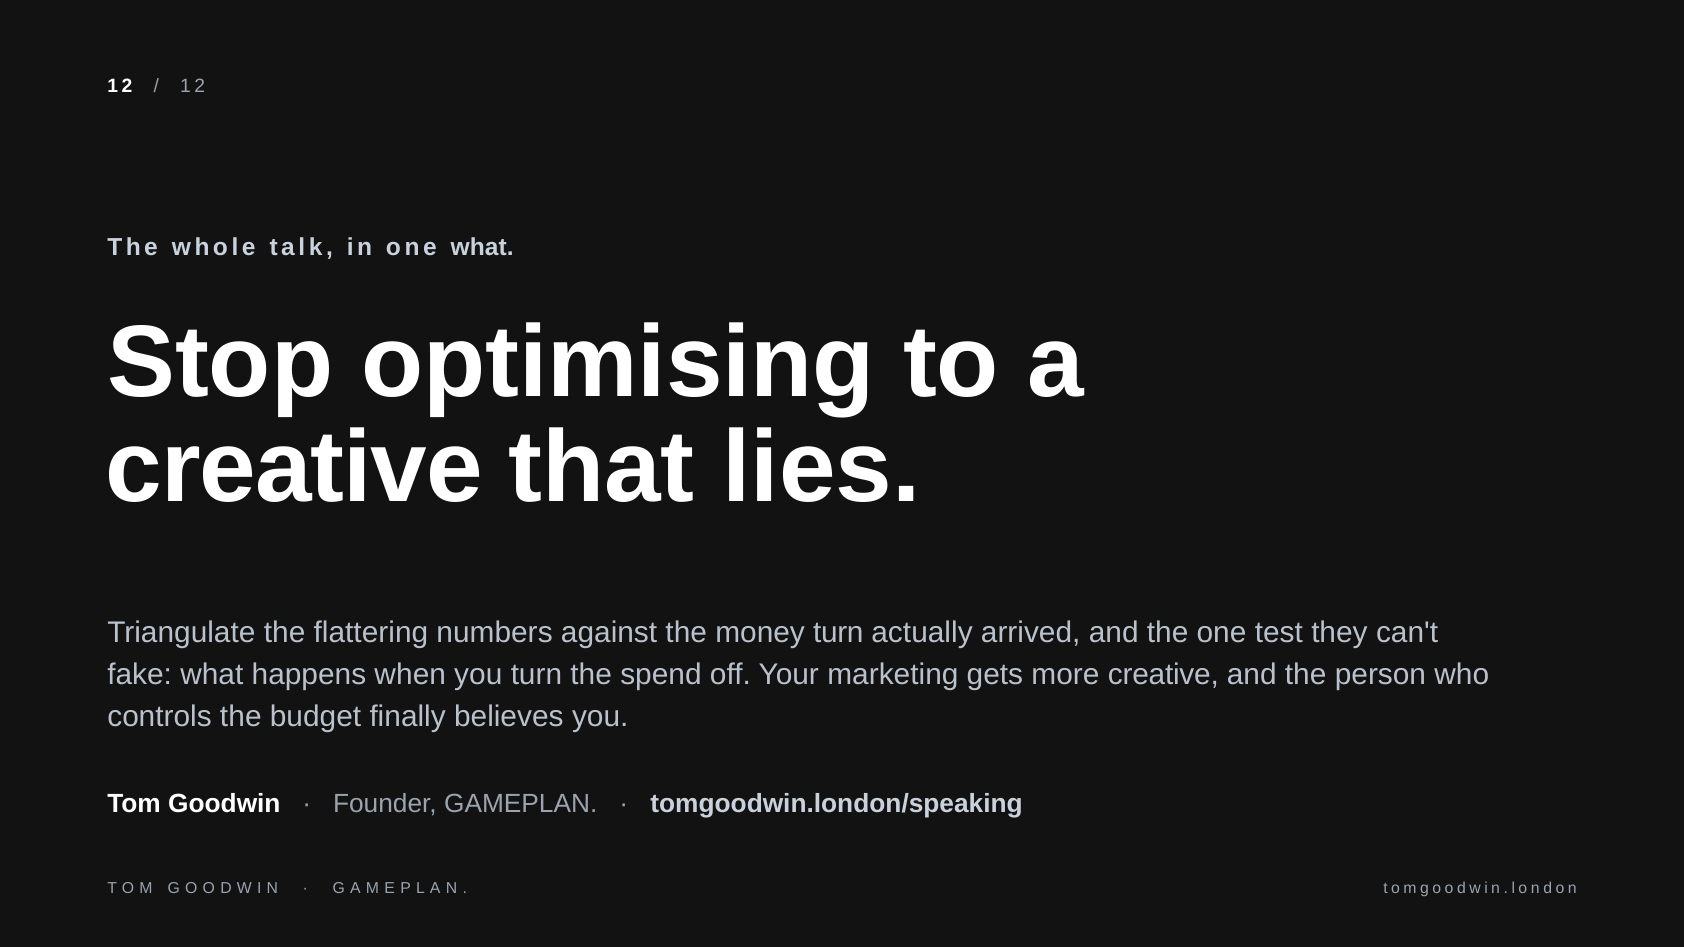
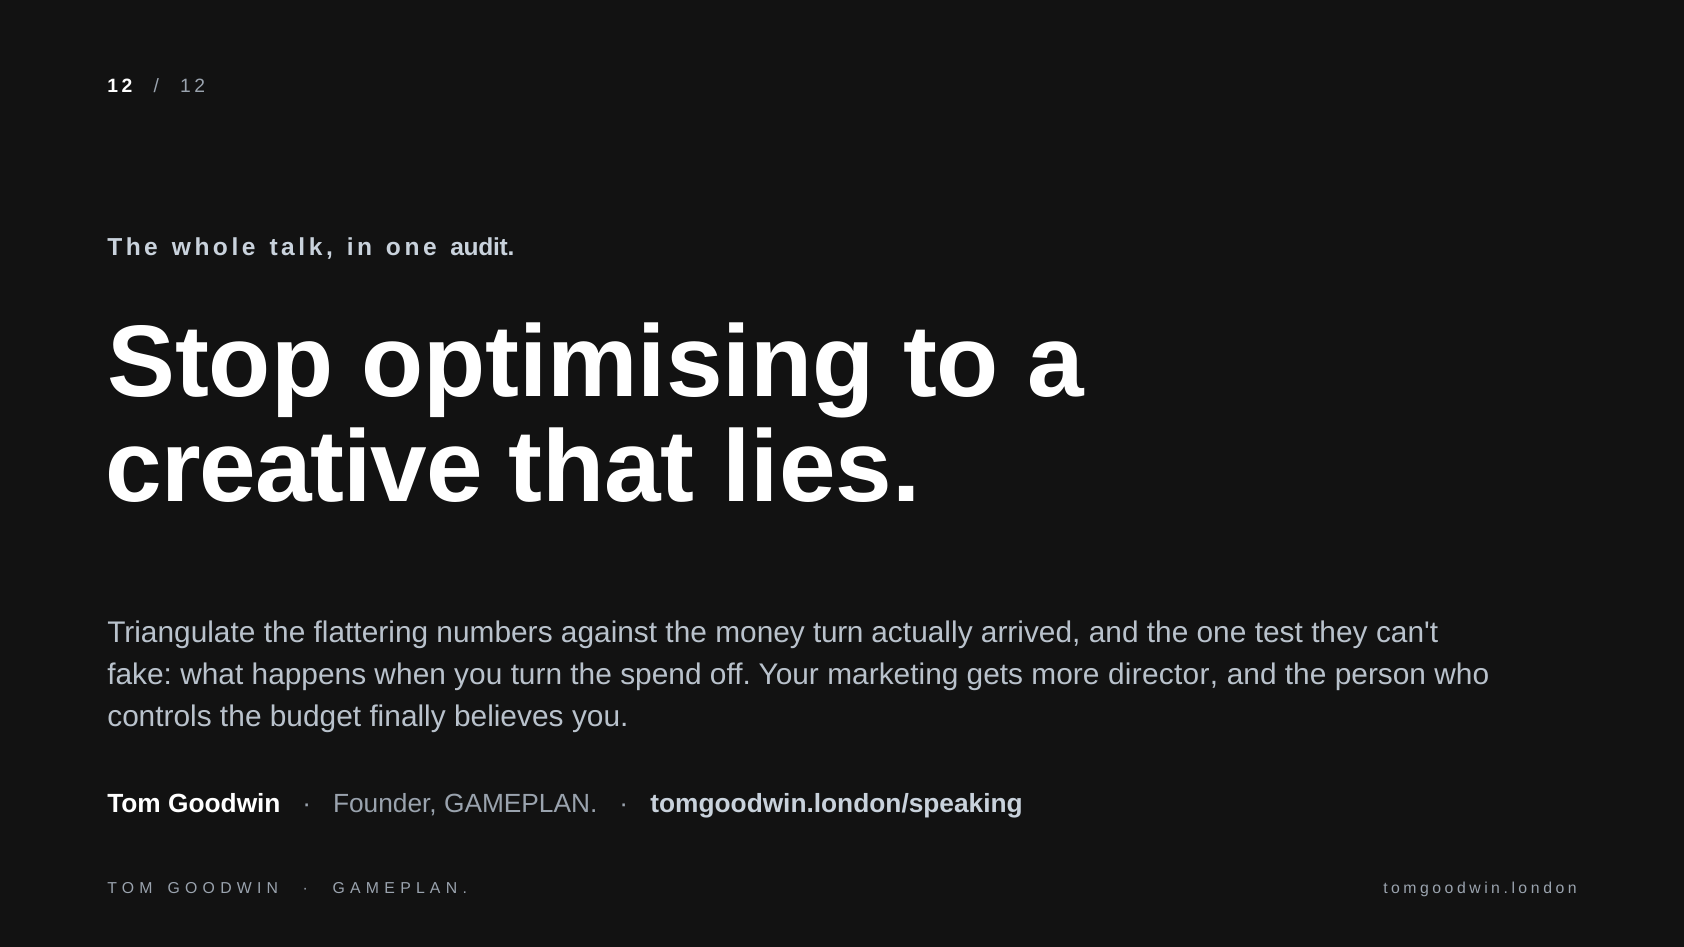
one what: what -> audit (482, 248)
more creative: creative -> director (1163, 675)
